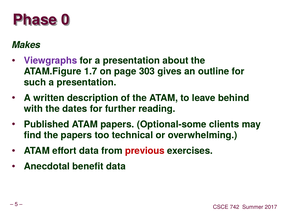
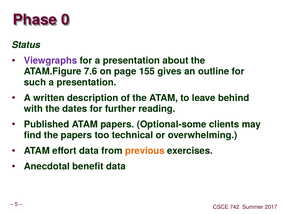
Makes: Makes -> Status (26, 45)
1.7: 1.7 -> 7.6 (91, 71)
303: 303 -> 155 (147, 71)
previous colour: red -> orange (145, 151)
